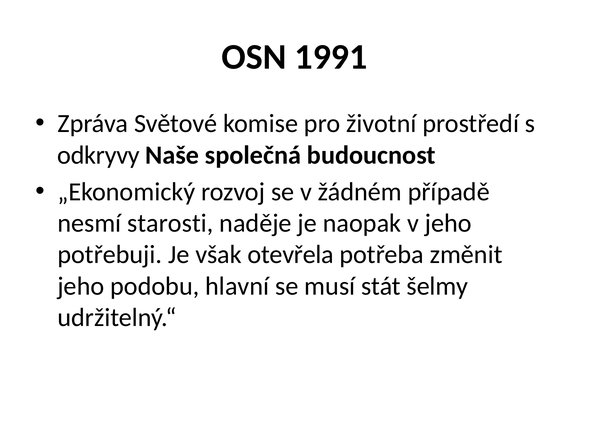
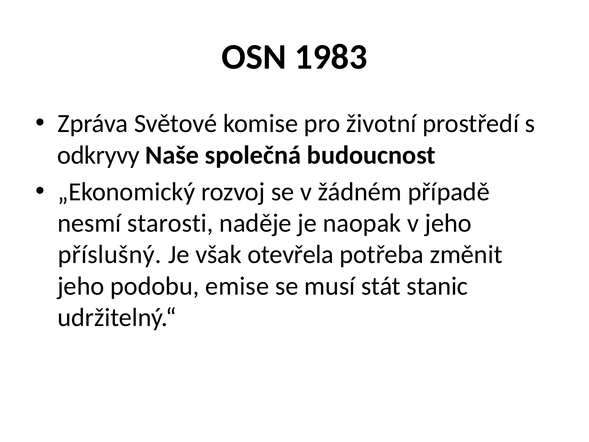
1991: 1991 -> 1983 (331, 57)
potřebuji: potřebuji -> příslušný (110, 254)
hlavní: hlavní -> emise (237, 286)
šelmy: šelmy -> stanic (437, 286)
